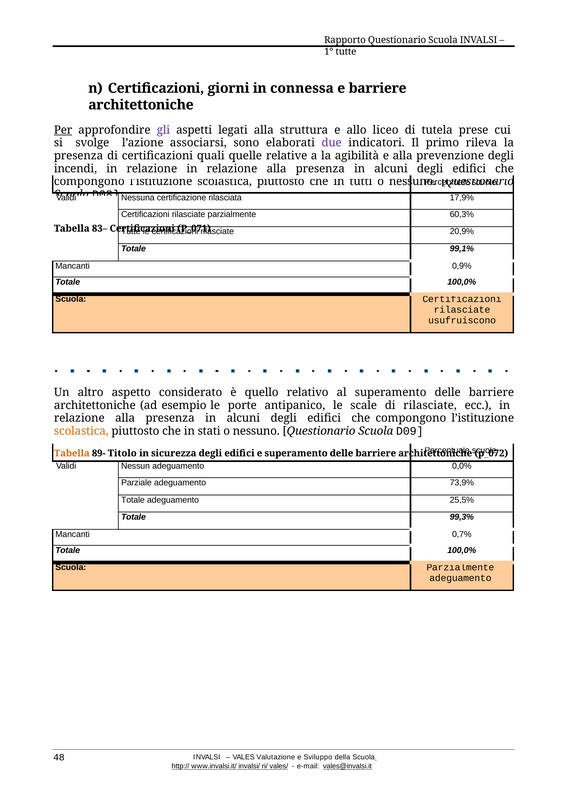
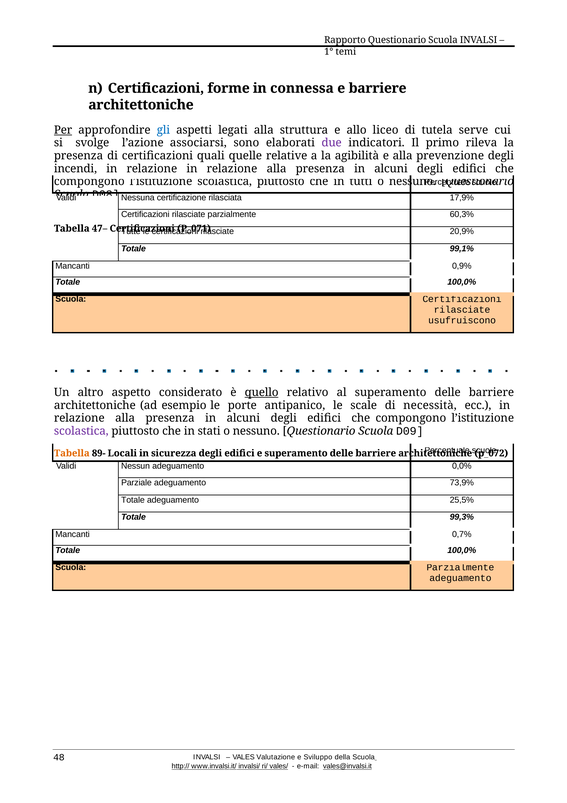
1° tutte: tutte -> temi (346, 52)
giorni: giorni -> forme (229, 88)
gli colour: purple -> blue (163, 130)
prese: prese -> serve (474, 130)
83–: 83– -> 47– (100, 228)
quello underline: none -> present (262, 392)
di rilasciate: rilasciate -> necessità (430, 405)
scolastica colour: orange -> purple (81, 431)
Titolo: Titolo -> Locali (122, 453)
